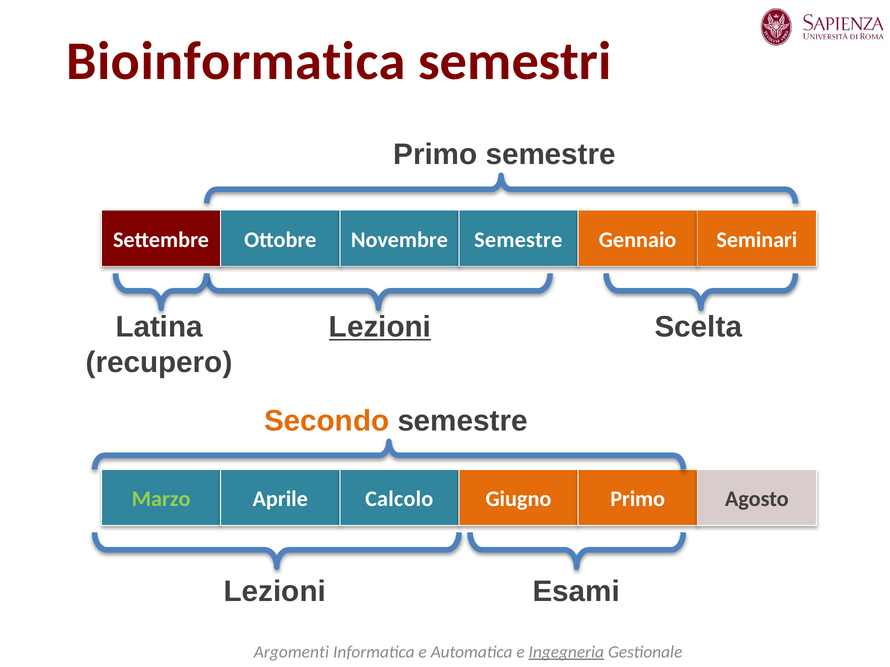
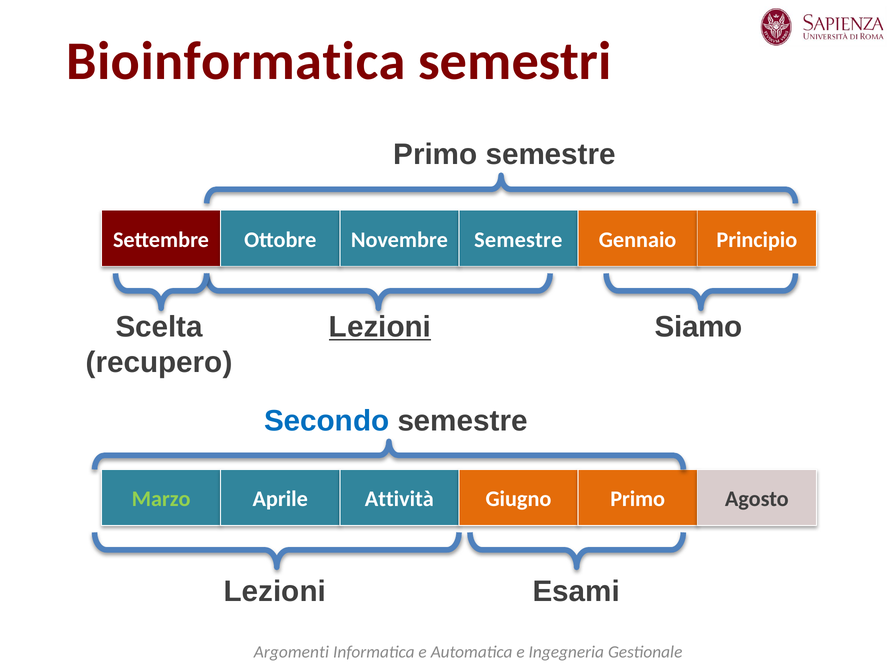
Seminari: Seminari -> Principio (757, 240)
Latina: Latina -> Scelta (159, 327)
Scelta: Scelta -> Siamo (699, 327)
Secondo colour: orange -> blue (327, 421)
Calcolo: Calcolo -> Attività (399, 499)
Ingegneria underline: present -> none (566, 652)
